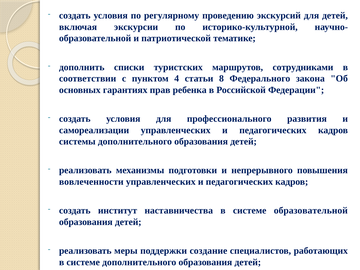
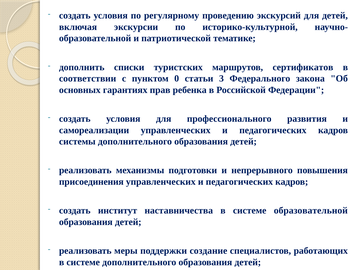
сотрудниками: сотрудниками -> сертификатов (303, 67)
4: 4 -> 0 (177, 79)
8: 8 -> 3 (221, 79)
вовлеченности: вовлеченности -> присоединения (91, 182)
